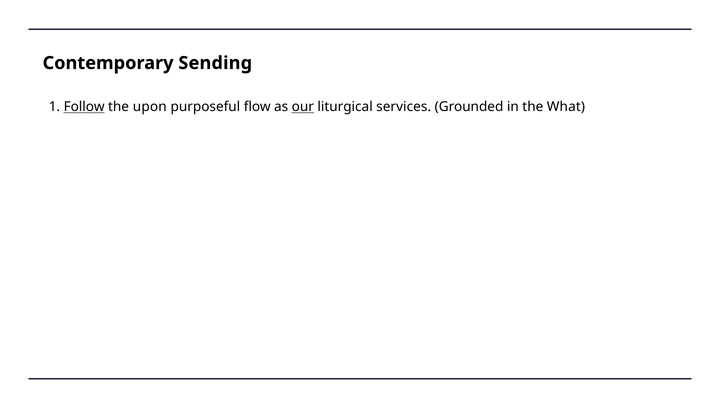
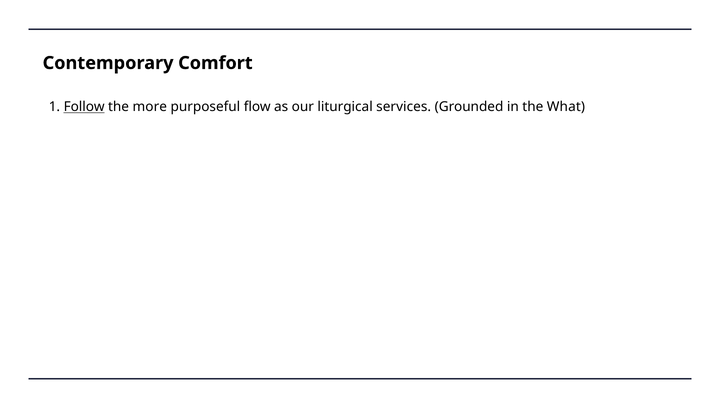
Sending: Sending -> Comfort (215, 63)
upon: upon -> more (150, 107)
our underline: present -> none (303, 107)
